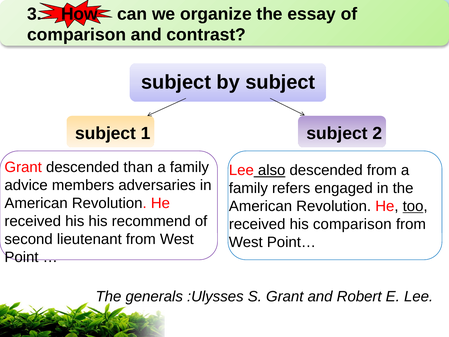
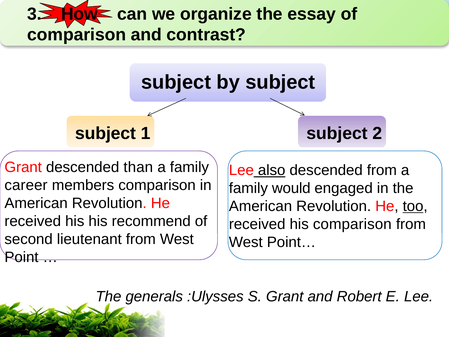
advice: advice -> career (26, 185)
members adversaries: adversaries -> comparison (157, 185)
refers: refers -> would (291, 188)
